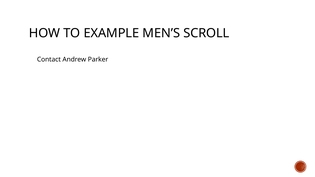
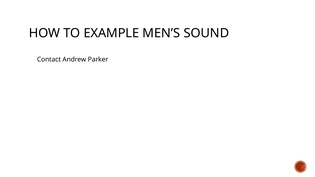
SCROLL: SCROLL -> SOUND (206, 33)
